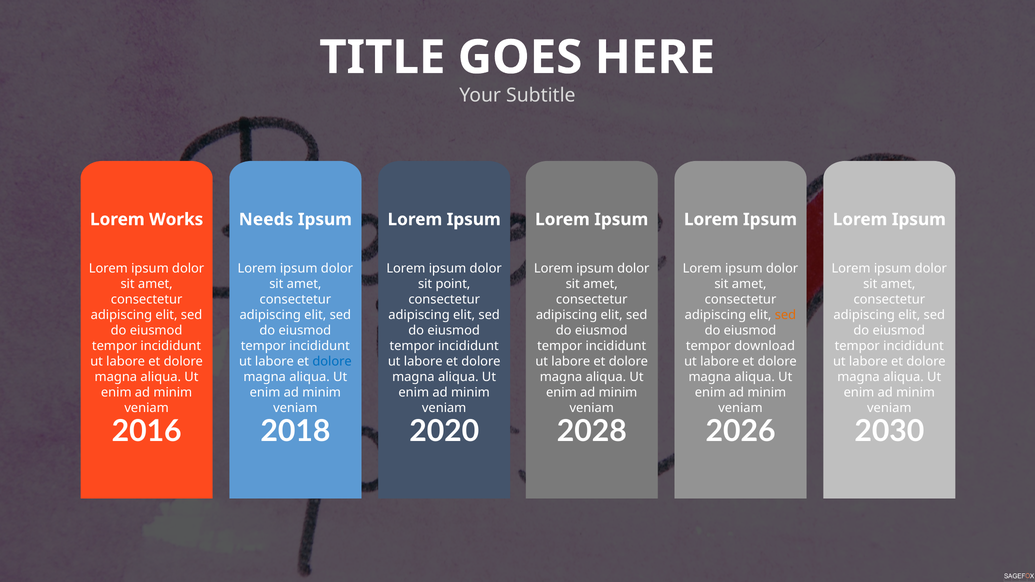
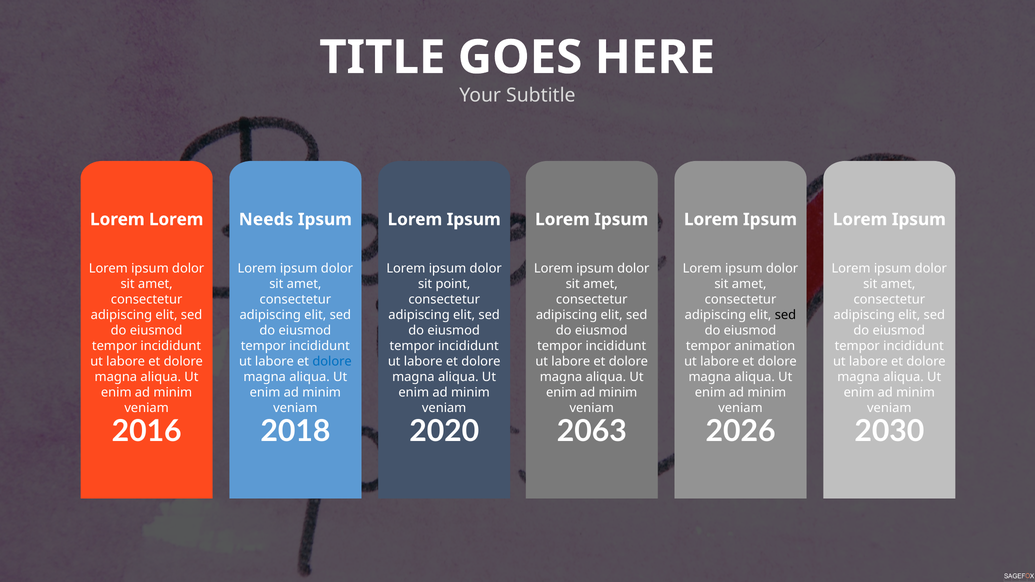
Works: Works -> Lorem (176, 220)
sed colour: orange -> black (785, 315)
download: download -> animation (765, 346)
2028: 2028 -> 2063 (592, 432)
